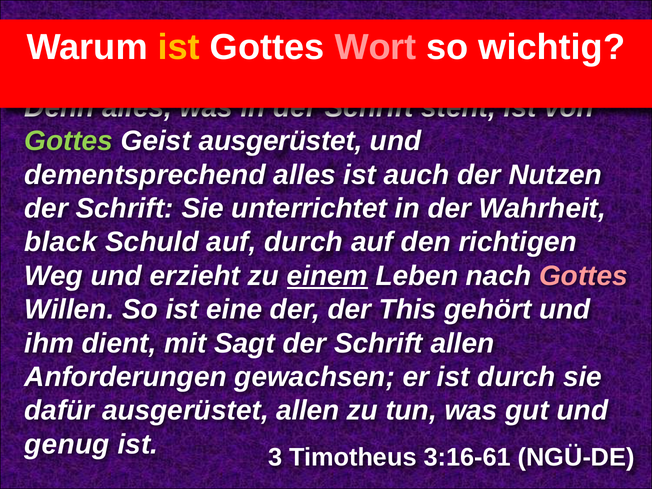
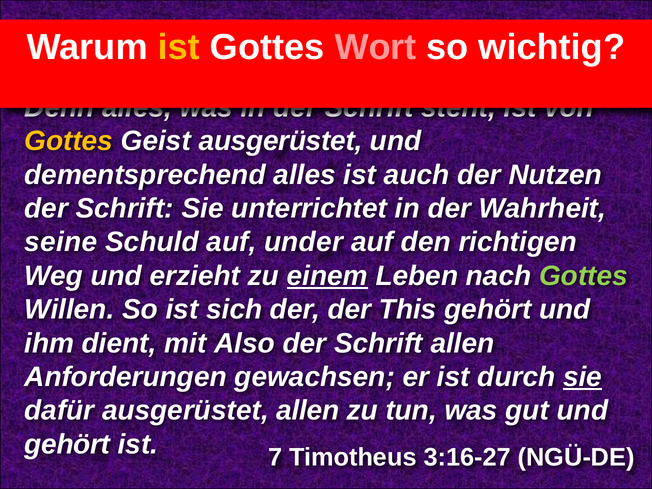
Gottes colour: light green -> yellow (69, 141)
black: black -> seine (61, 242)
auf durch: durch -> under (304, 242)
Gottes colour: pink -> light green (583, 276)
eine: eine -> sich (234, 310)
Sagt: Sagt -> Also (245, 343)
sie underline: none -> present (583, 377)
genug: genug -> gehört (67, 444)
3: 3 -> 7 (275, 458)
3:16-61: 3:16-61 -> 3:16-27 (467, 458)
